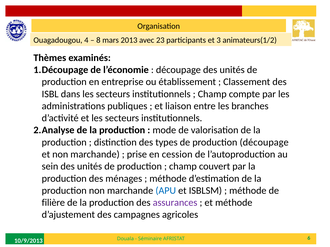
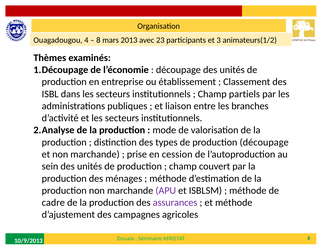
compte: compte -> partiels (244, 94)
APU colour: blue -> purple (166, 191)
filière: filière -> cadre (53, 203)
